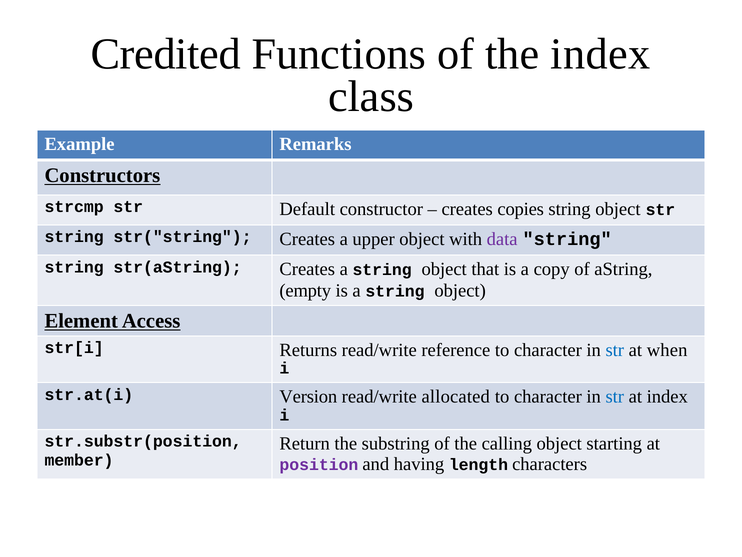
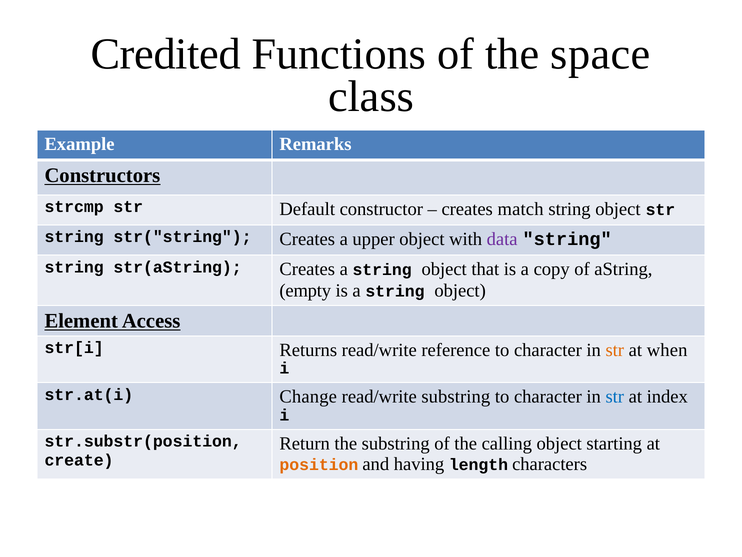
the index: index -> space (601, 54)
copies: copies -> match (521, 209)
str colour: blue -> orange (615, 350)
Version: Version -> Change (308, 396)
read/write allocated: allocated -> substring (456, 396)
member: member -> create (79, 460)
position colour: purple -> orange (319, 464)
